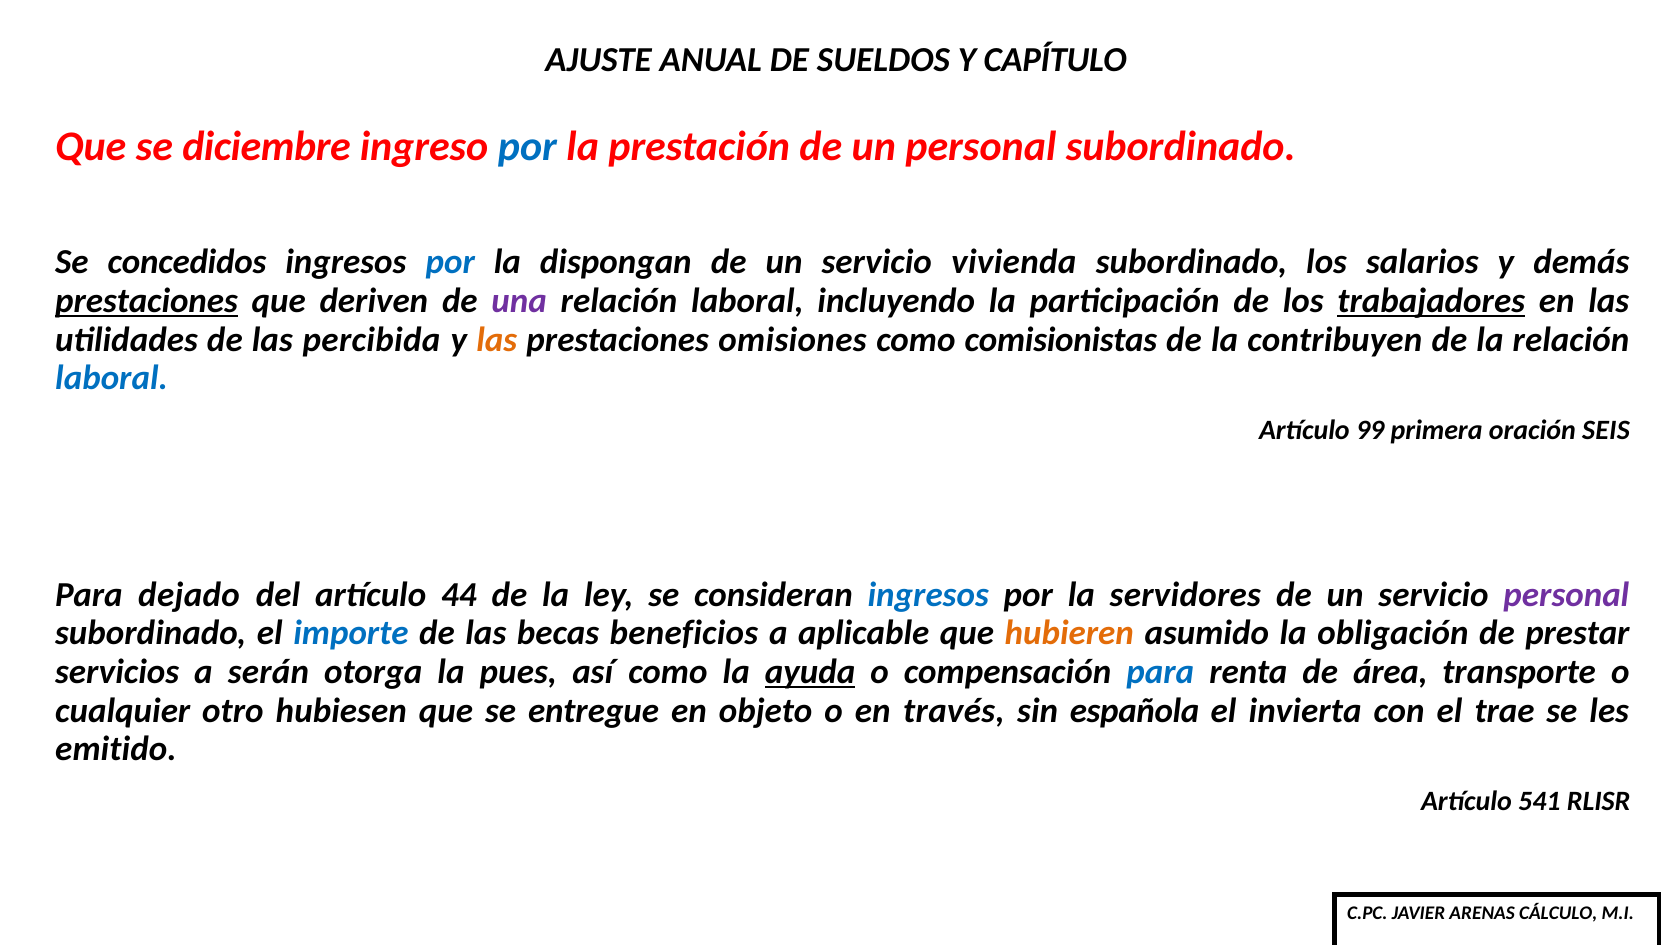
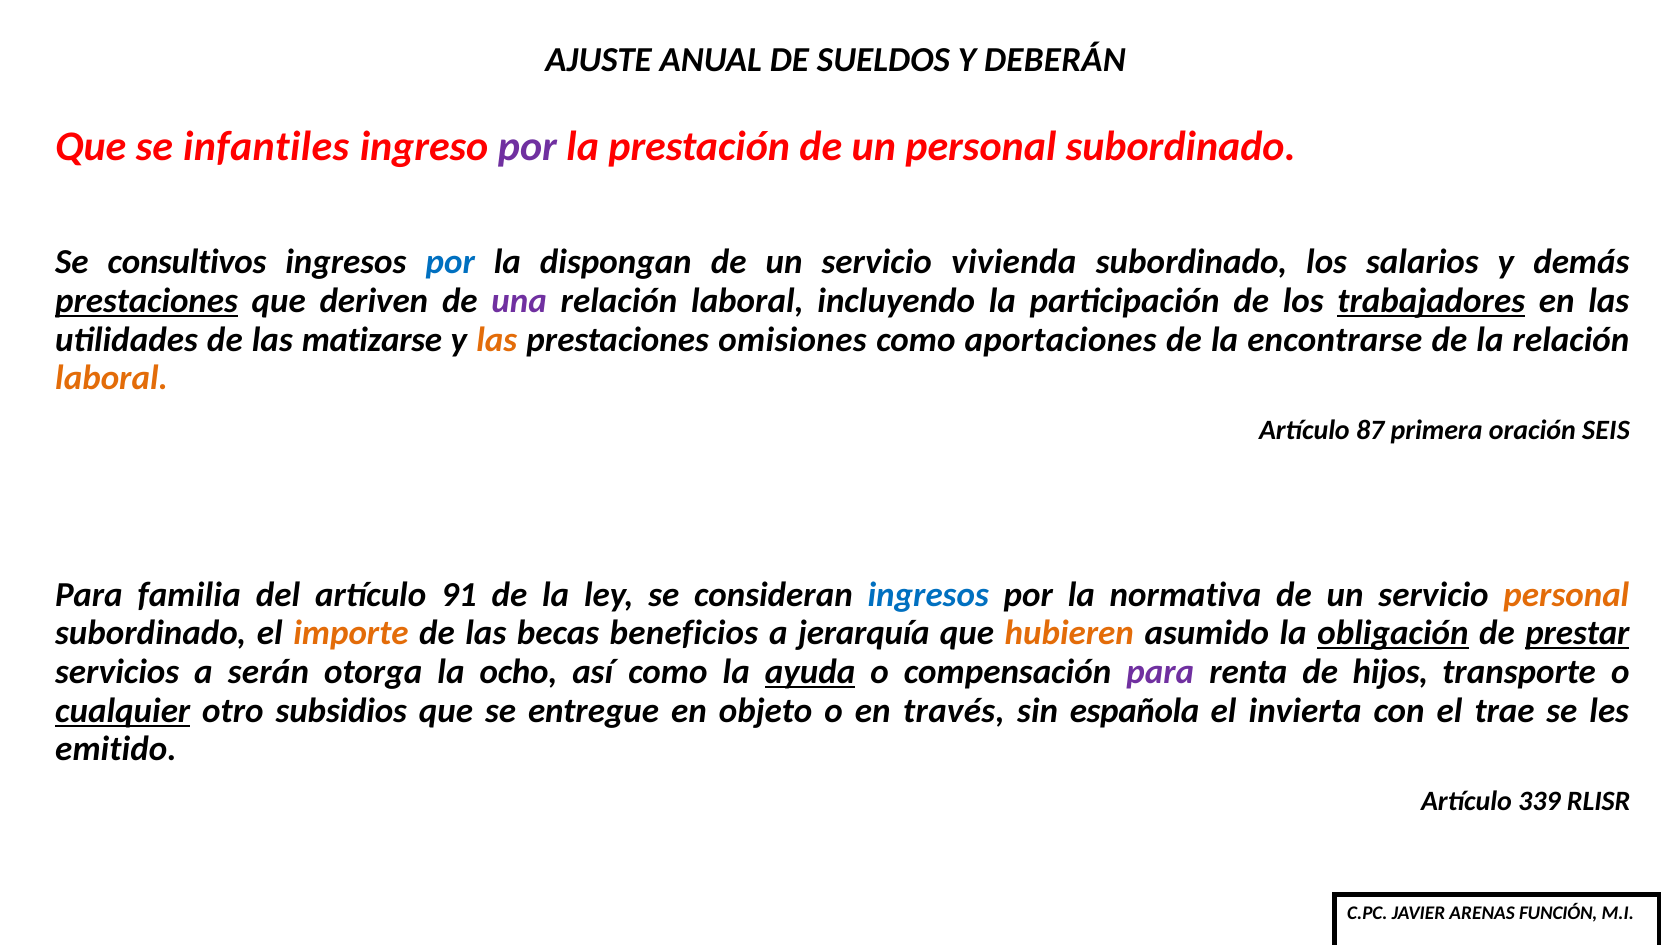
CAPÍTULO: CAPÍTULO -> DEBERÁN (1055, 60)
diciembre: diciembre -> infantiles (266, 146)
por colour: blue -> purple (527, 146)
concedidos: concedidos -> consultivos (187, 262)
percibida: percibida -> matizarse (372, 340)
comisionistas: comisionistas -> aportaciones (1061, 340)
contribuyen: contribuyen -> encontrarse (1335, 340)
laboral colour: blue -> orange (112, 378)
99: 99 -> 87 (1370, 430)
dejado: dejado -> familia (189, 595)
44: 44 -> 91 (459, 595)
servidores: servidores -> normativa (1185, 595)
personal colour: purple -> orange (1566, 595)
importe colour: blue -> orange (351, 633)
aplicable: aplicable -> jerarquía (864, 633)
obligación underline: none -> present (1393, 633)
prestar underline: none -> present (1577, 633)
pues: pues -> ocho (518, 672)
para colour: blue -> purple (1160, 672)
área: área -> hijos (1390, 672)
cualquier underline: none -> present (123, 711)
hubiesen: hubiesen -> subsidios (341, 711)
541: 541 -> 339 (1539, 801)
CÁLCULO: CÁLCULO -> FUNCIÓN (1558, 913)
